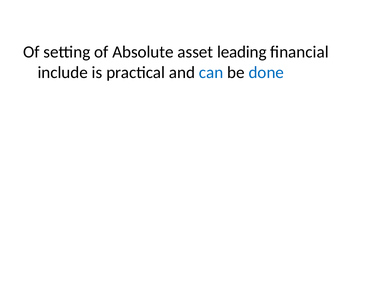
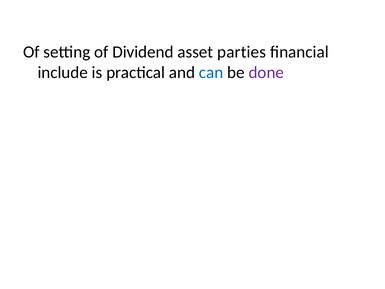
Absolute: Absolute -> Dividend (143, 52)
leading: leading -> parties (242, 52)
done colour: blue -> purple (266, 72)
